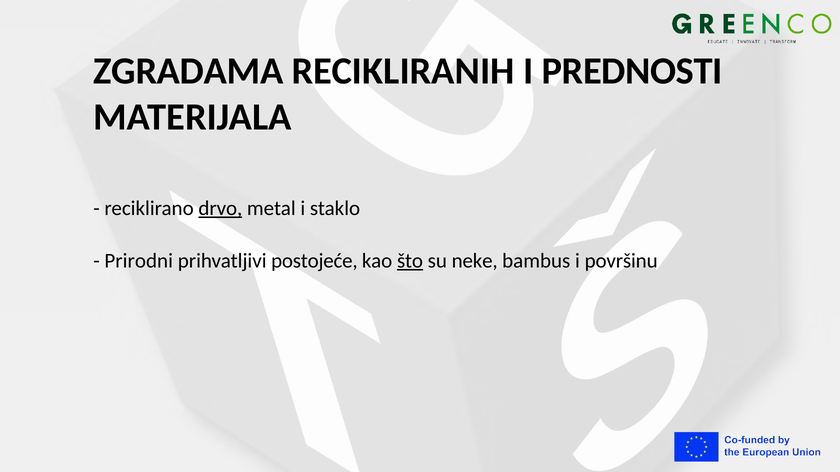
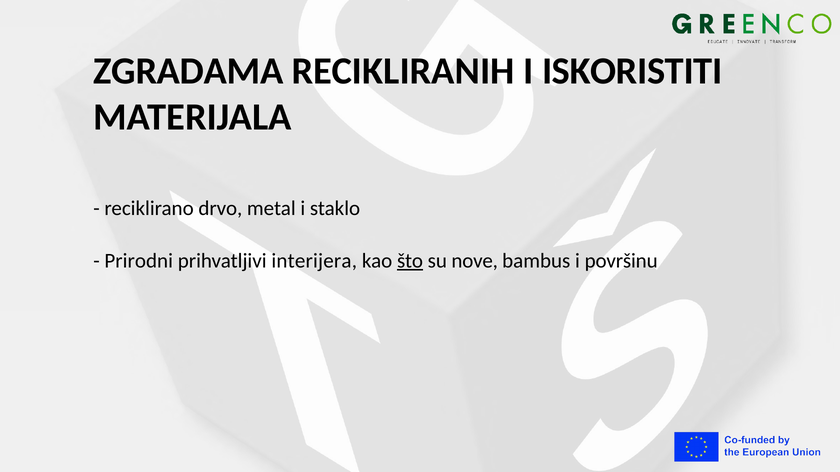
PREDNOSTI: PREDNOSTI -> ISKORISTITI (632, 71)
drvo underline: present -> none (220, 208)
postojeće: postojeće -> interijera (314, 261)
neke: neke -> nove (475, 261)
